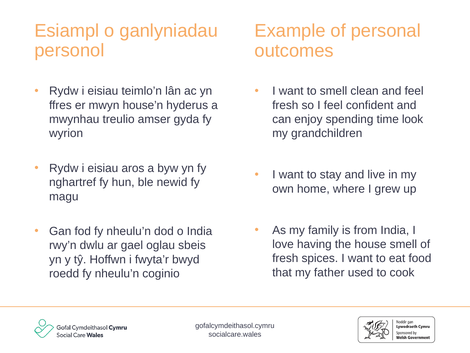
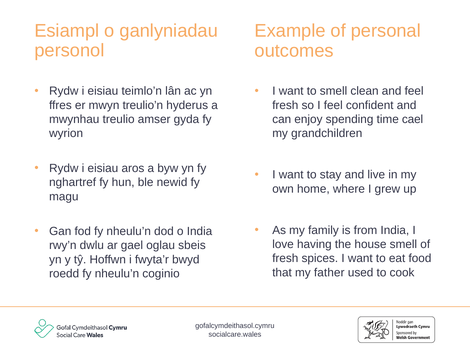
house’n: house’n -> treulio’n (143, 105)
look: look -> cael (413, 119)
